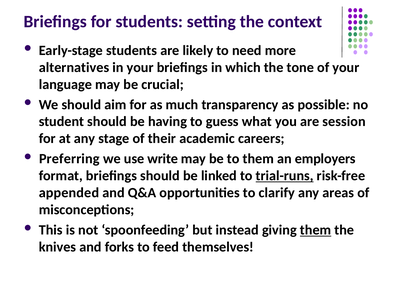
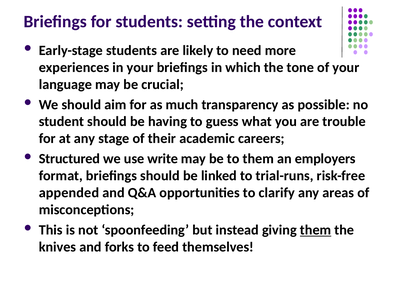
alternatives: alternatives -> experiences (74, 68)
session: session -> trouble (344, 122)
Preferring: Preferring -> Structured (69, 159)
trial-runs underline: present -> none (285, 176)
